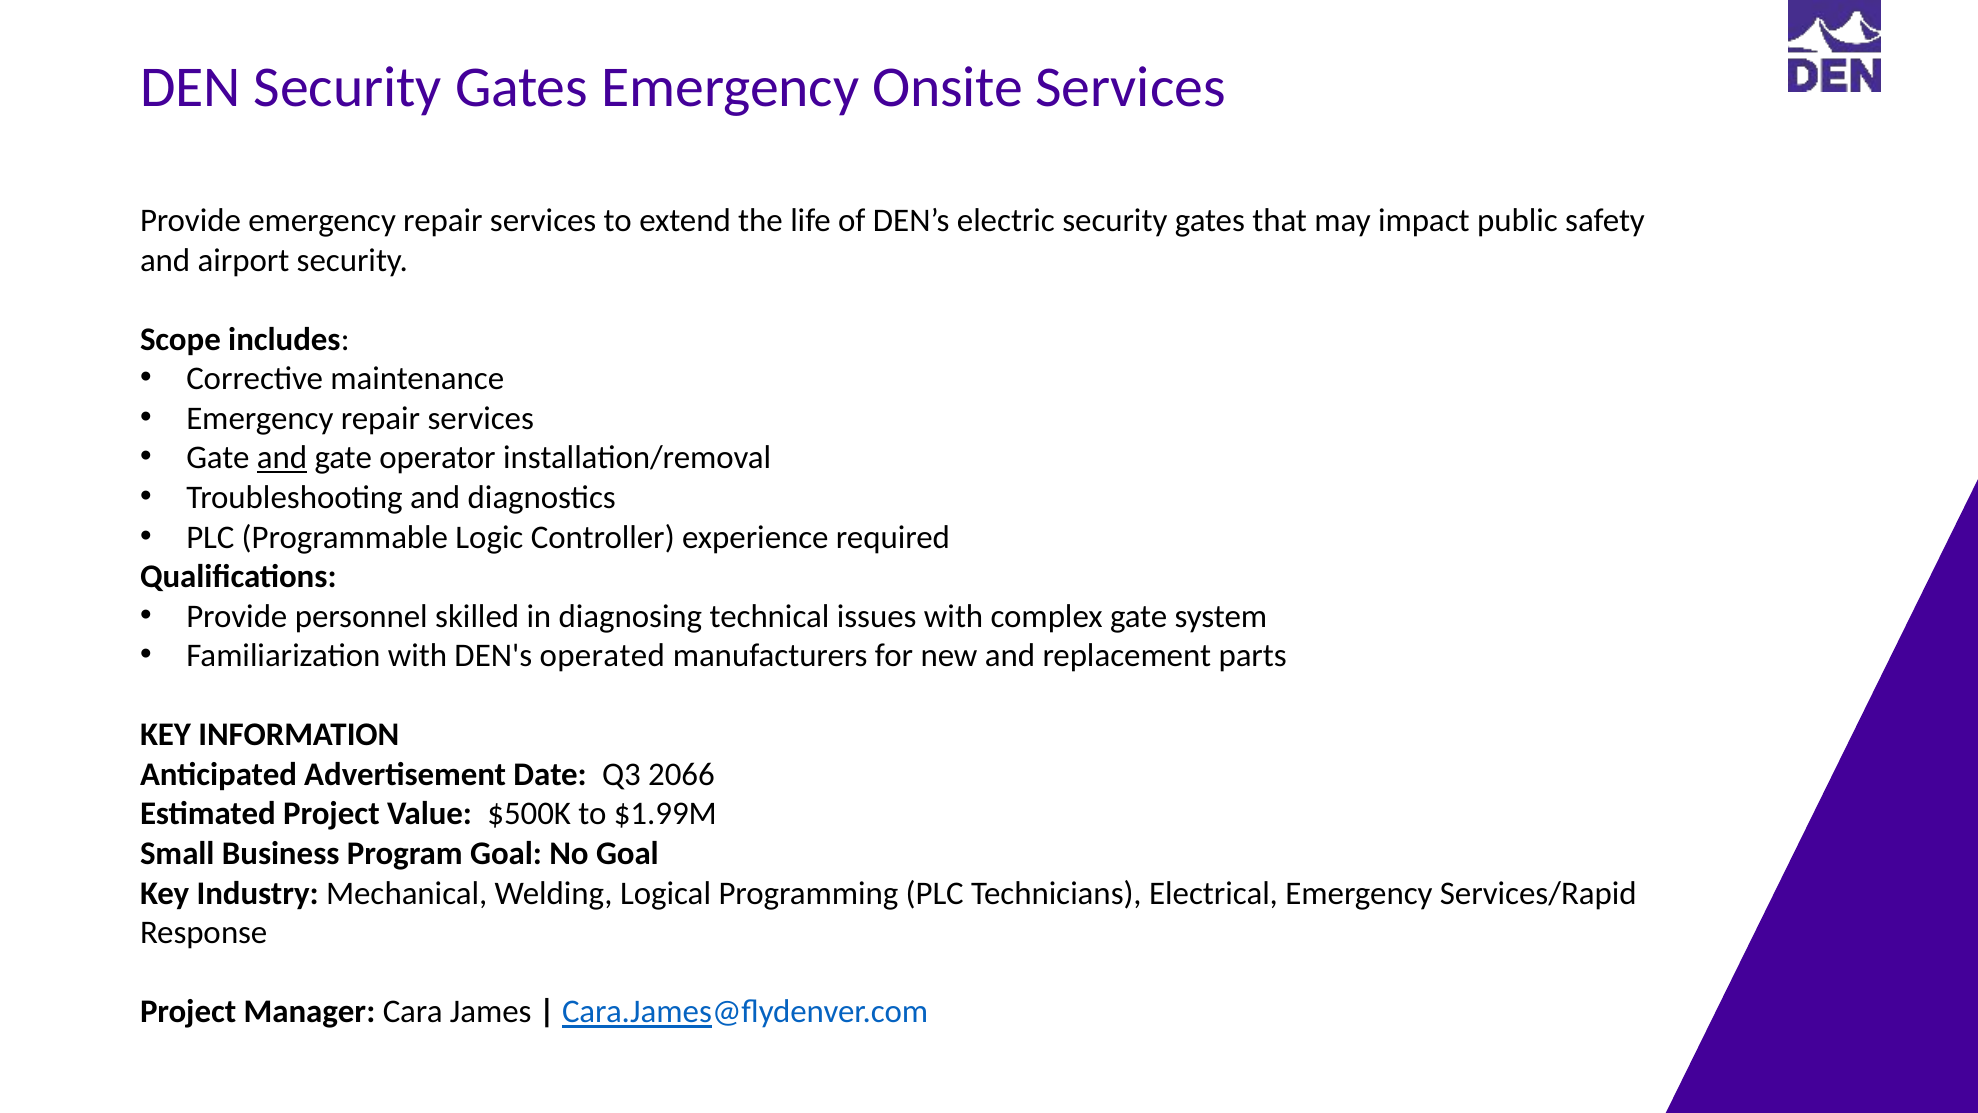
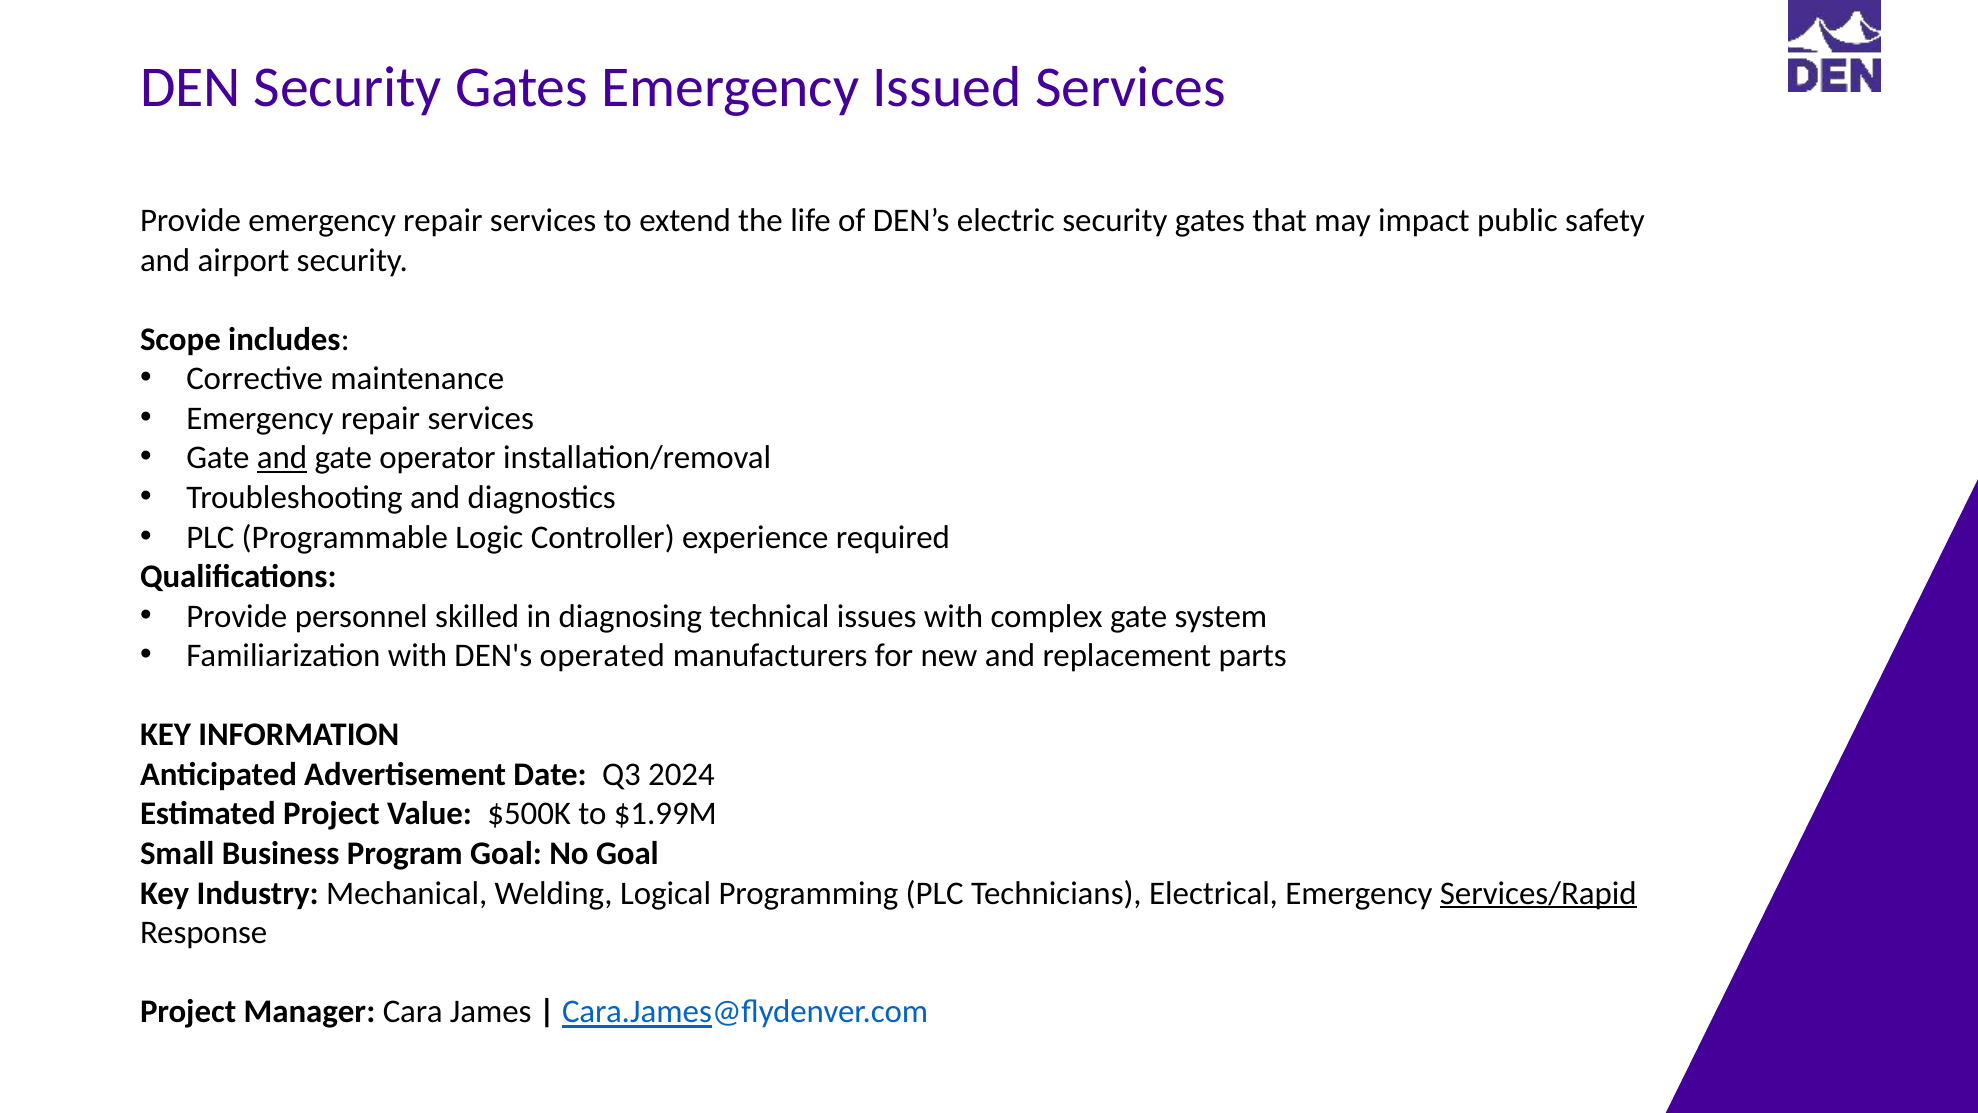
Onsite: Onsite -> Issued (947, 88)
2066: 2066 -> 2024 (681, 774)
Services/Rapid underline: none -> present (1538, 893)
